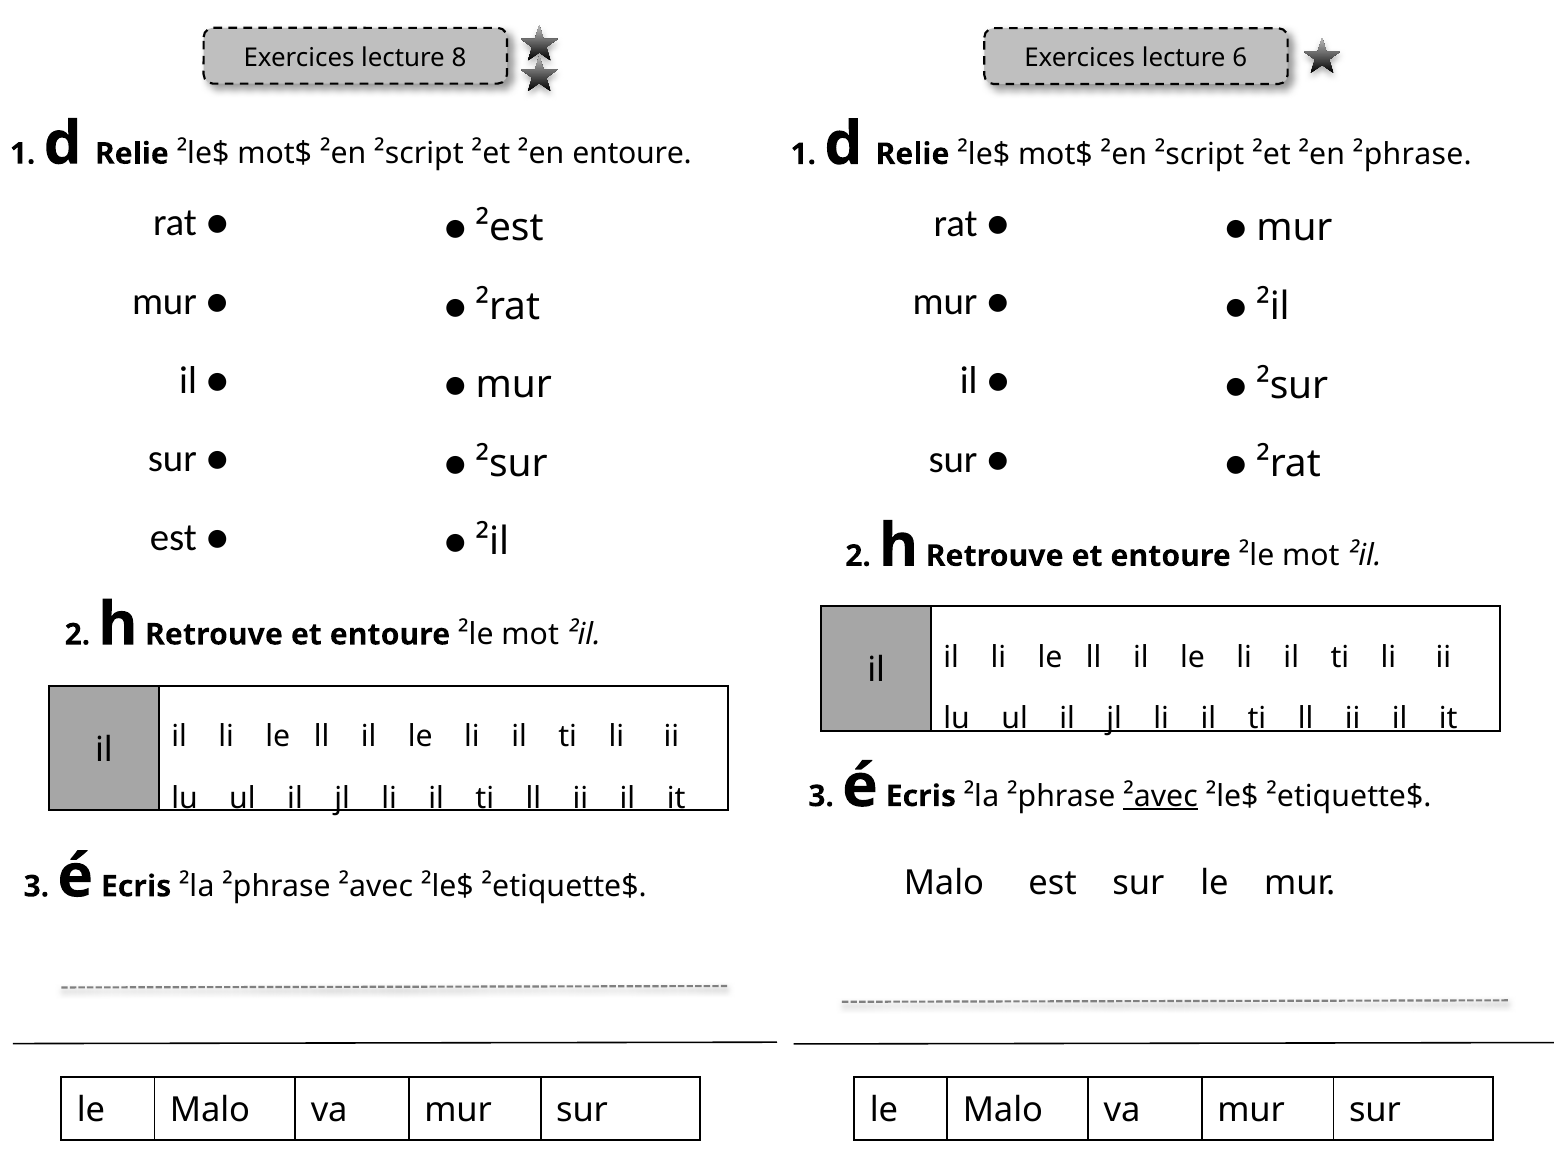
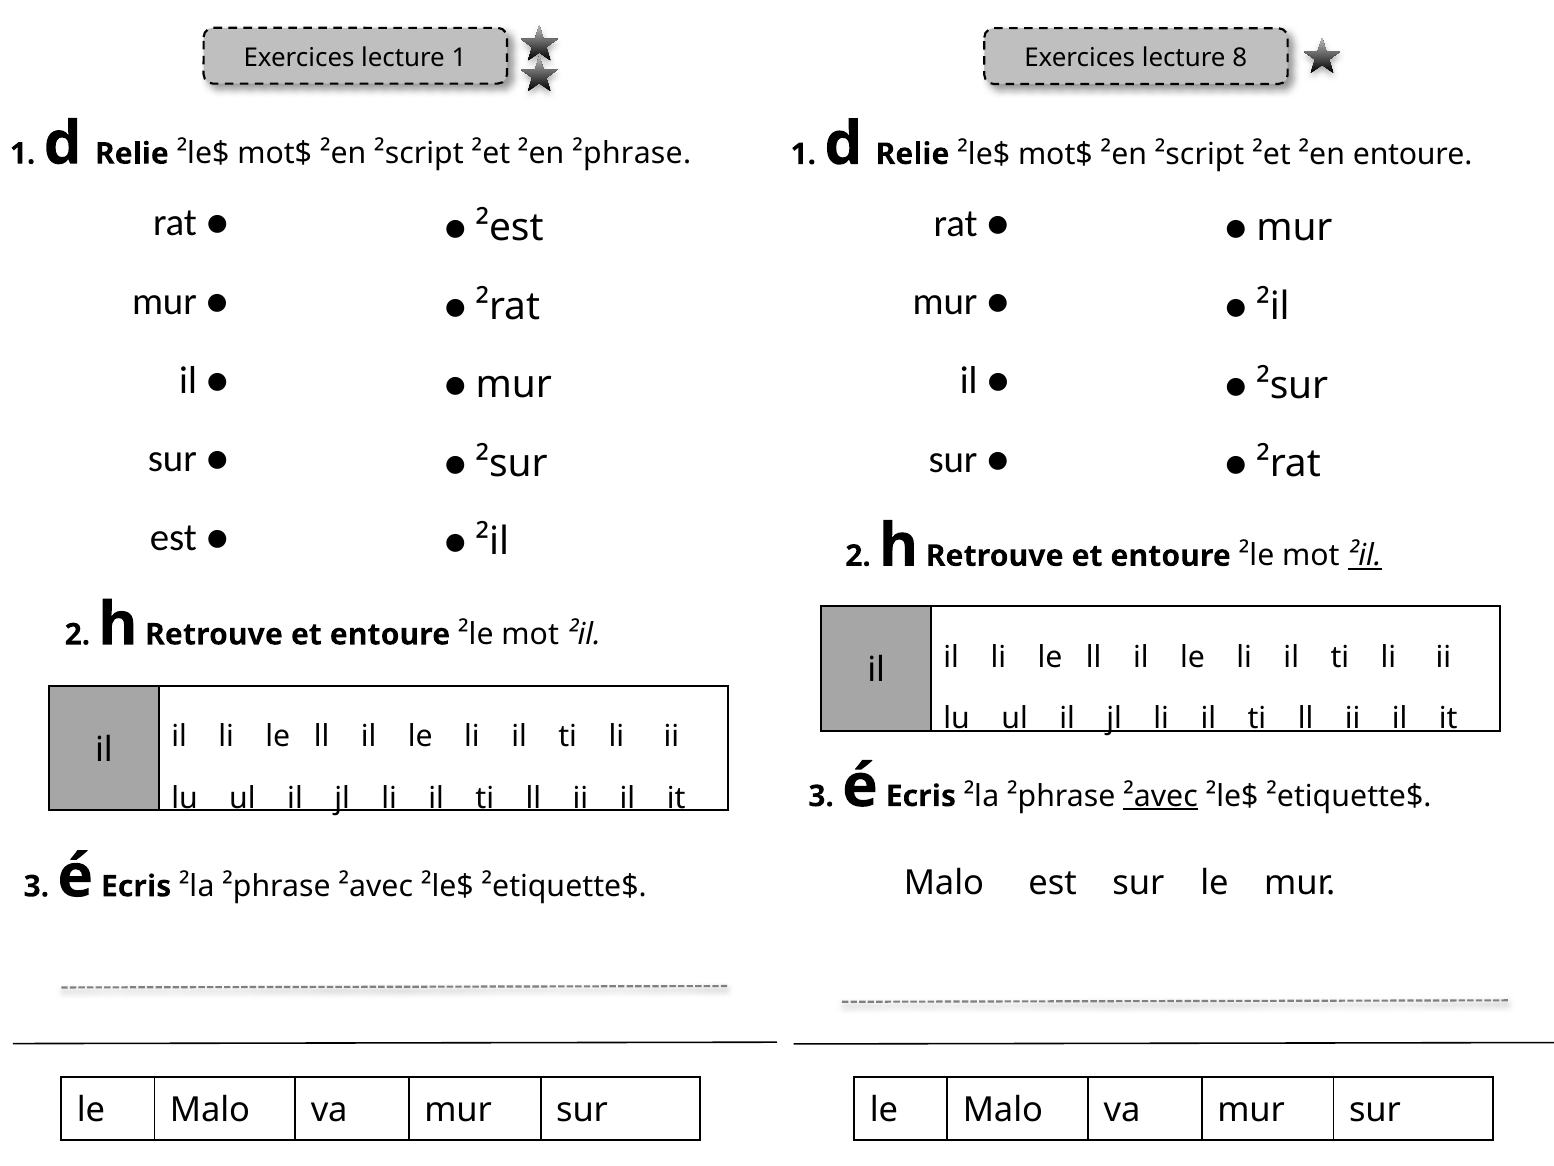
lecture 8: 8 -> 1 (459, 57)
6: 6 -> 8 (1240, 58)
²en entoure: entoure -> ²phrase (632, 154)
²en ²phrase: ²phrase -> entoure (1413, 154)
²il underline: none -> present (1365, 556)
